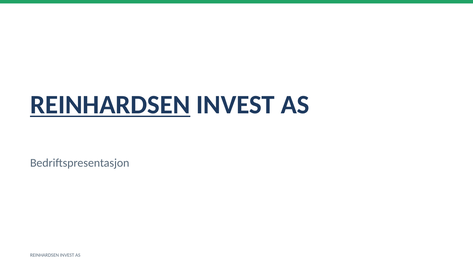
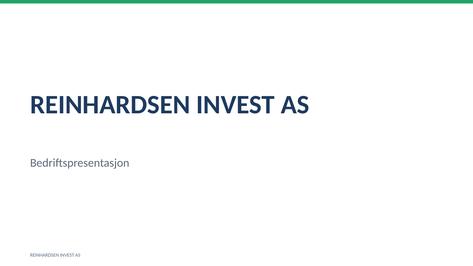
REINHARDSEN underline: present -> none (110, 105)
